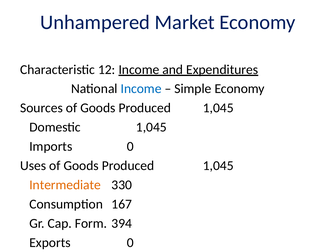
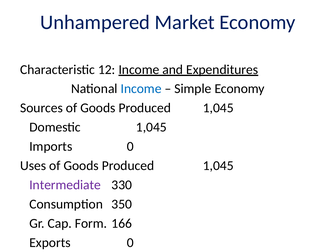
Intermediate colour: orange -> purple (65, 185)
167: 167 -> 350 (122, 204)
394: 394 -> 166 (122, 223)
